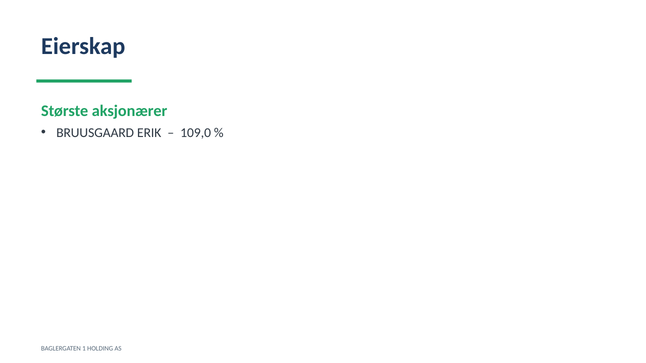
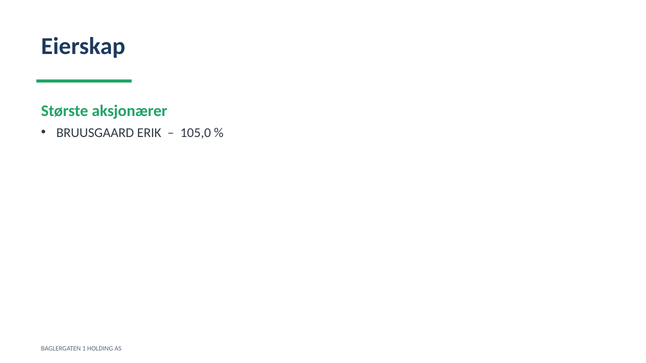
109,0: 109,0 -> 105,0 (196, 133)
